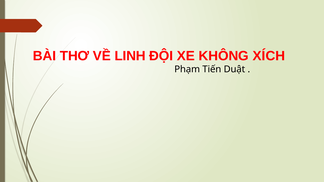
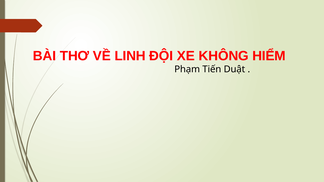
XÍCH: XÍCH -> HIỂM (269, 56)
